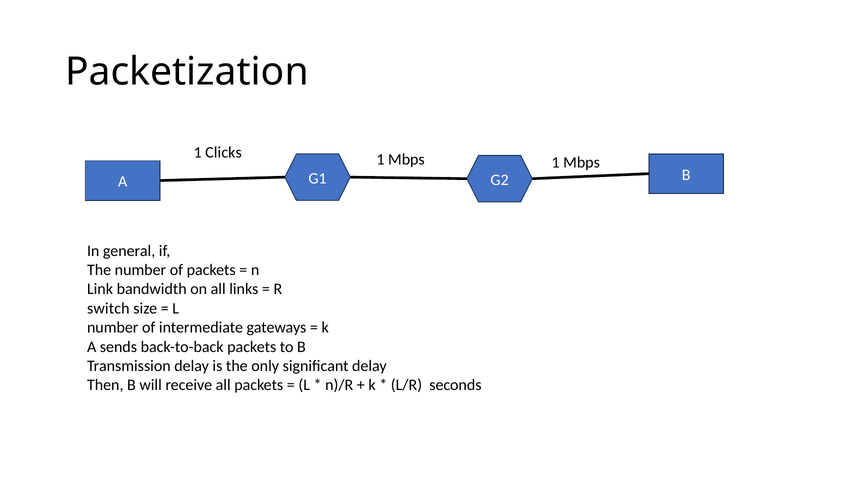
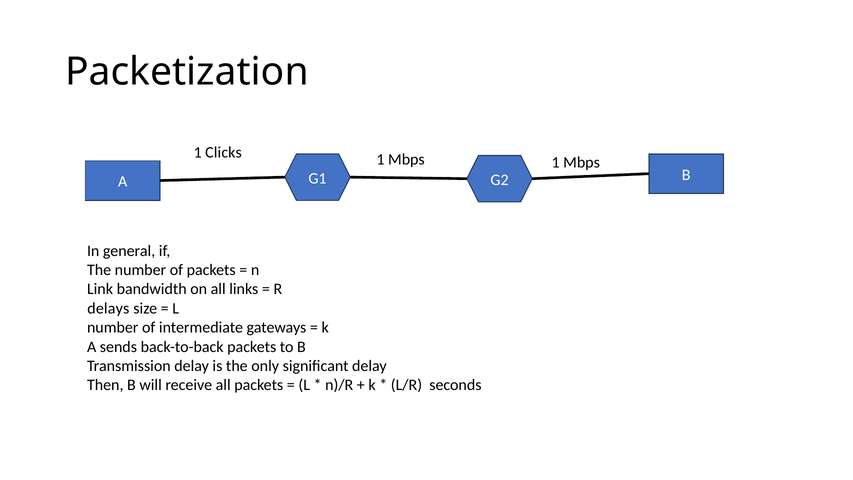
switch: switch -> delays (108, 308)
